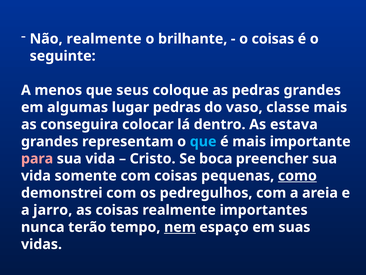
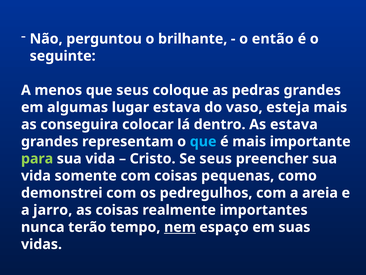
Não realmente: realmente -> perguntou (104, 39)
o coisas: coisas -> então (273, 39)
lugar pedras: pedras -> estava (177, 107)
classe: classe -> esteja (288, 107)
para colour: pink -> light green (37, 158)
Se boca: boca -> seus (216, 158)
como underline: present -> none (297, 175)
